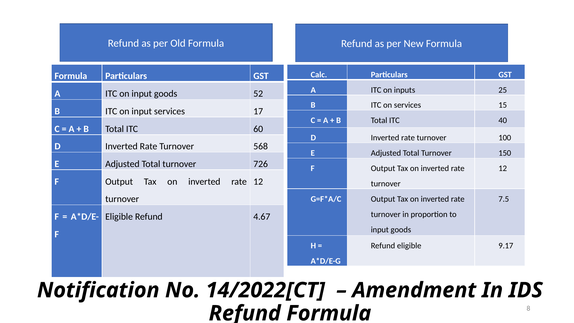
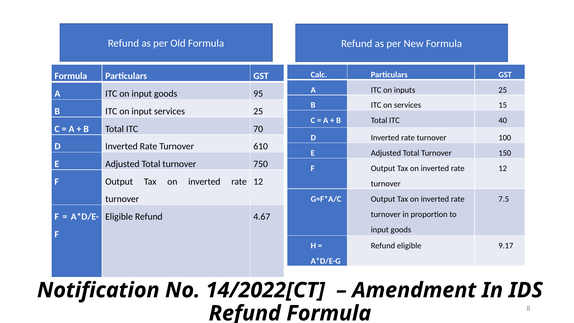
52: 52 -> 95 (258, 94)
services 17: 17 -> 25 (258, 111)
60: 60 -> 70 (258, 129)
568: 568 -> 610 (261, 146)
726: 726 -> 750 (261, 164)
